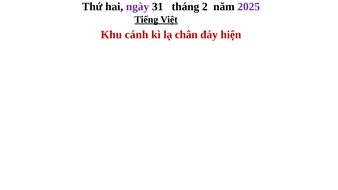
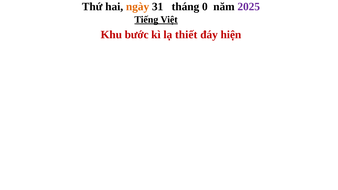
ngày colour: purple -> orange (138, 7)
2: 2 -> 0 (205, 7)
cánh: cánh -> bước (137, 35)
chân: chân -> thiết (186, 35)
